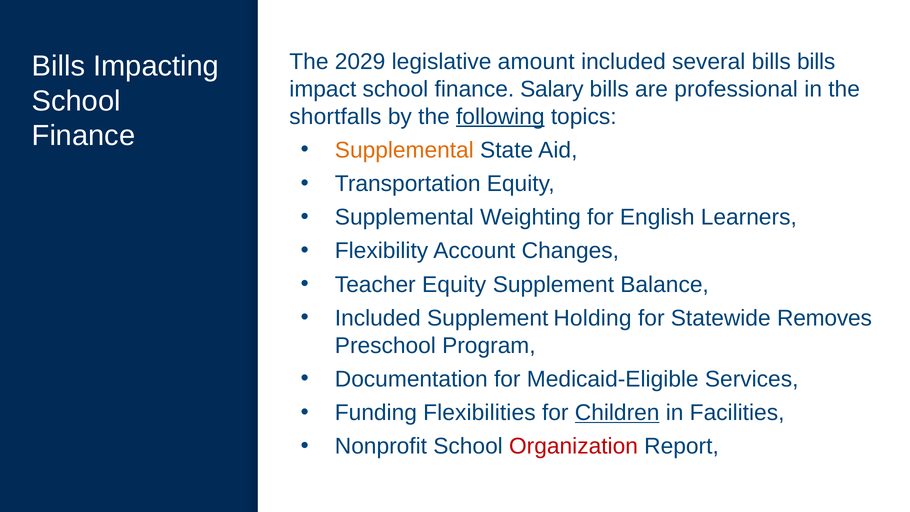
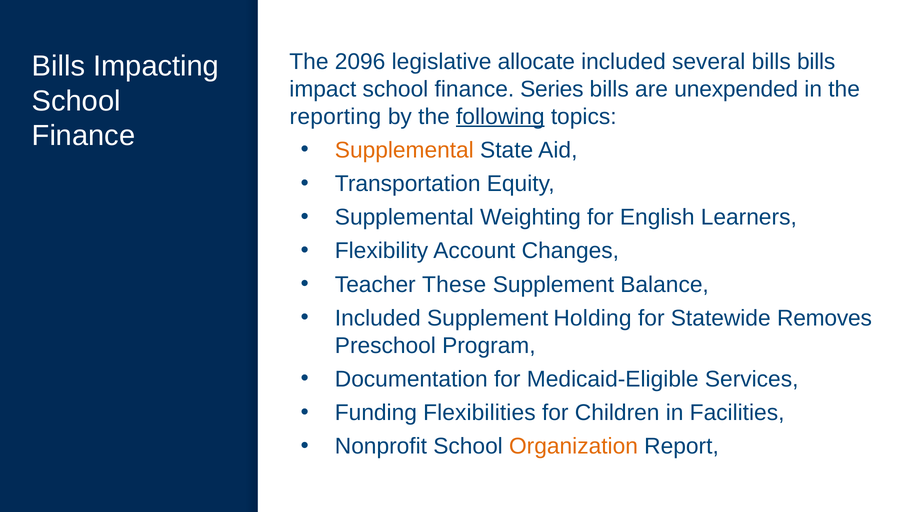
2029: 2029 -> 2096 (360, 62)
amount: amount -> allocate (536, 62)
Salary: Salary -> Series (552, 89)
professional: professional -> unexpended (736, 89)
shortfalls: shortfalls -> reporting (335, 116)
Teacher Equity: Equity -> These (454, 285)
Children underline: present -> none (617, 413)
Organization colour: red -> orange (574, 446)
